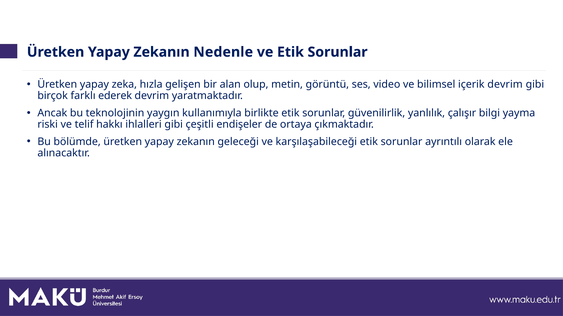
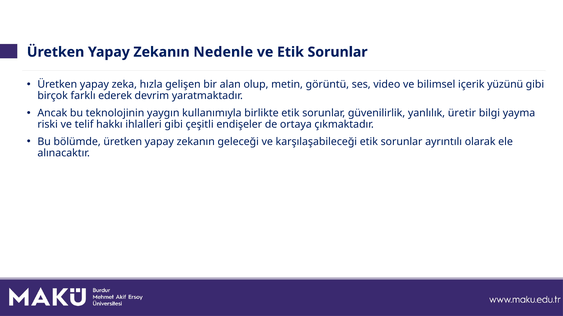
içerik devrim: devrim -> yüzünü (505, 85)
çalışır: çalışır -> üretir (462, 113)
